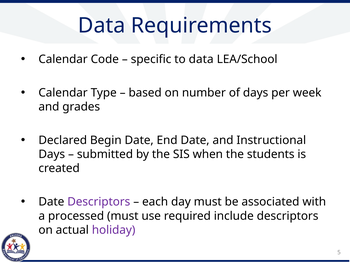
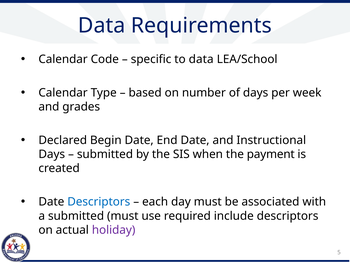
students: students -> payment (271, 154)
Descriptors colour: purple -> blue (99, 201)
a processed: processed -> submitted (76, 215)
